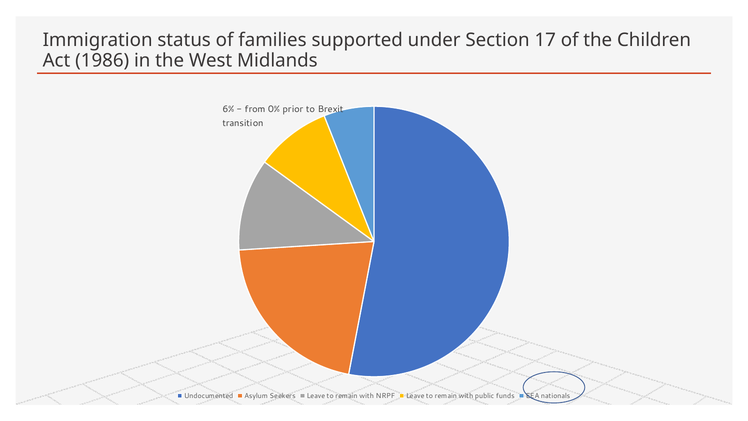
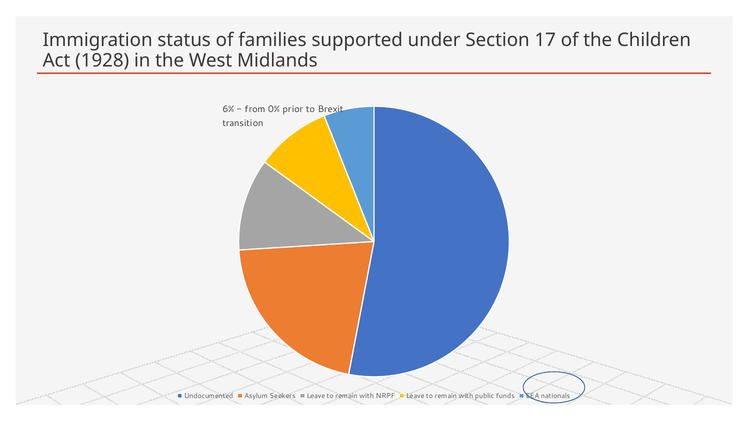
1986: 1986 -> 1928 (102, 60)
